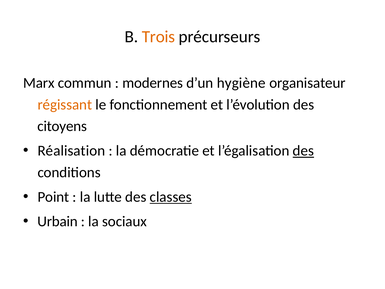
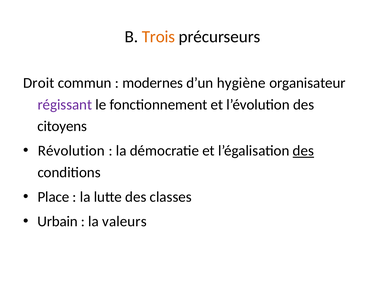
Marx: Marx -> Droit (39, 83)
régissant colour: orange -> purple (65, 104)
Réalisation: Réalisation -> Révolution (71, 151)
Point: Point -> Place (53, 197)
classes underline: present -> none (171, 197)
sociaux: sociaux -> valeurs (124, 221)
